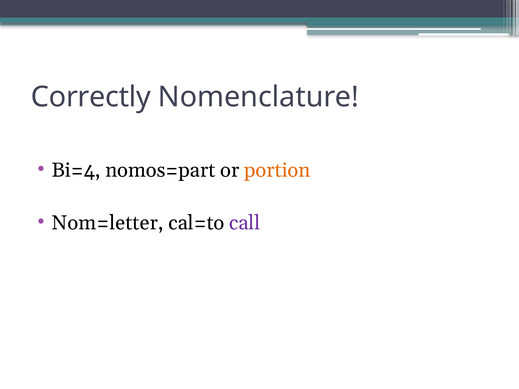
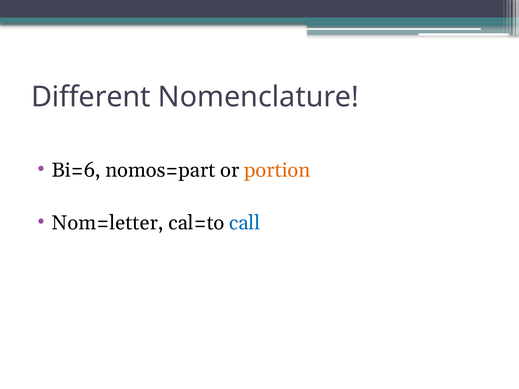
Correctly: Correctly -> Different (91, 97)
Bi=4: Bi=4 -> Bi=6 (76, 170)
call colour: purple -> blue (245, 223)
